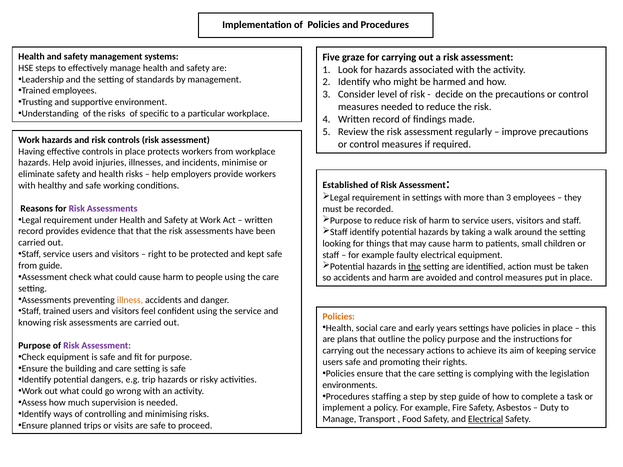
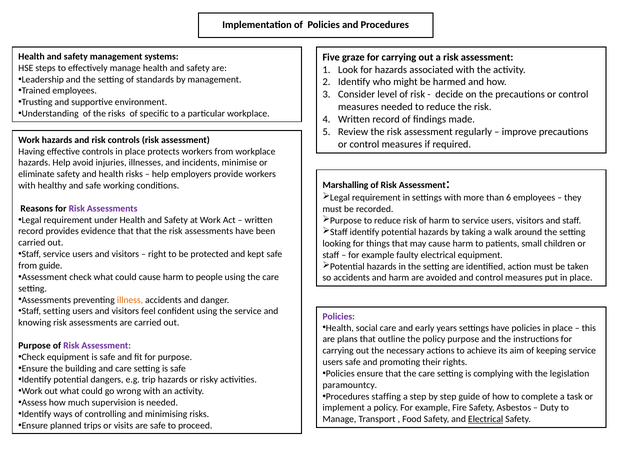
Established: Established -> Marshalling (345, 185)
than 3: 3 -> 6 (509, 198)
the underline: present -> none (414, 267)
Staff trained: trained -> setting (57, 311)
Policies colour: orange -> purple (339, 317)
environments: environments -> paramountcy (350, 385)
